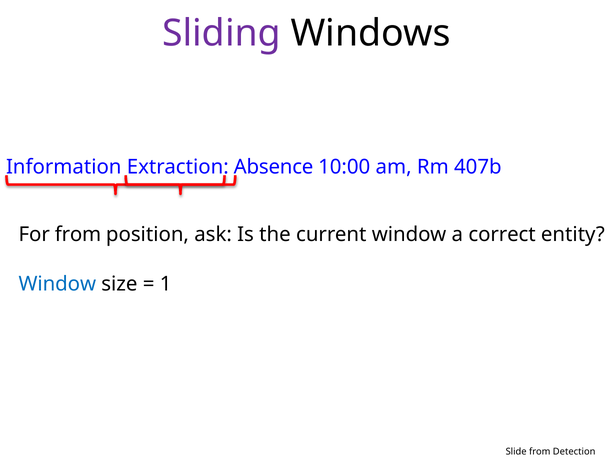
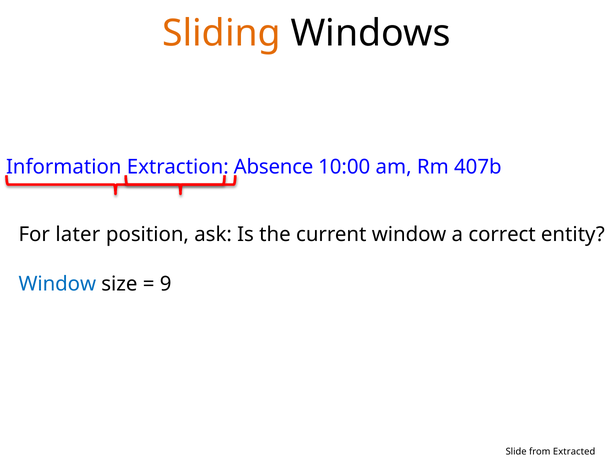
Sliding colour: purple -> orange (221, 34)
For from: from -> later (78, 235)
1: 1 -> 9 (166, 284)
Detection: Detection -> Extracted (574, 451)
